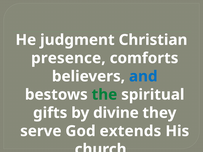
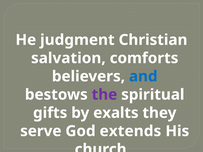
presence: presence -> salvation (68, 58)
the colour: green -> purple (104, 95)
divine: divine -> exalts (116, 113)
